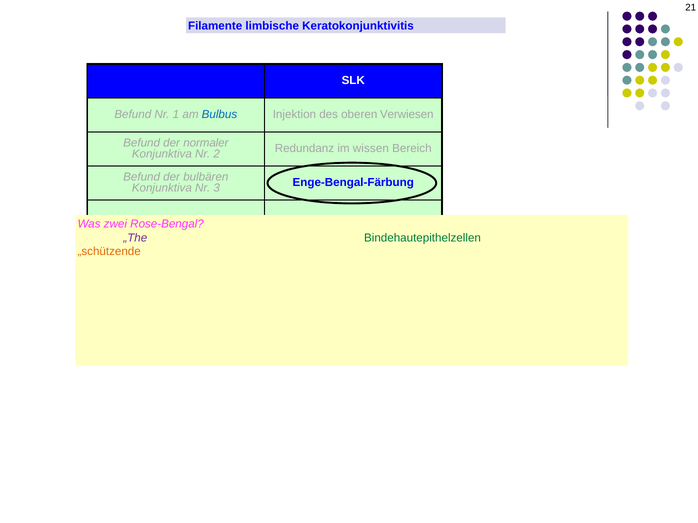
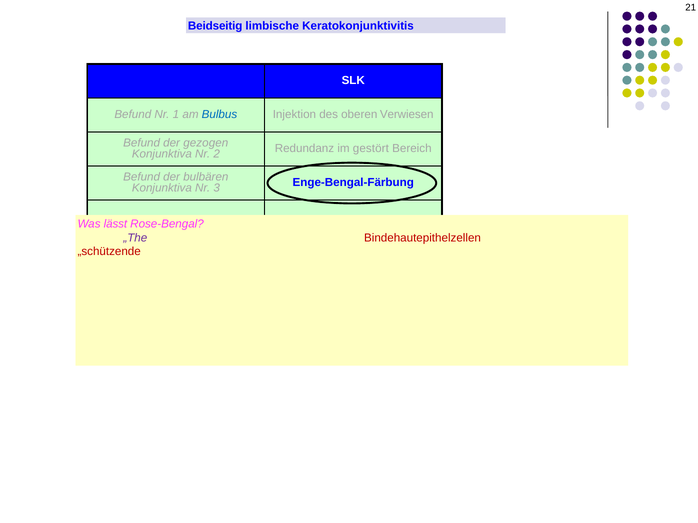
Filamente: Filamente -> Beidseitig (215, 26)
normaler: normaler -> gezogen (206, 143)
im wissen: wissen -> gestört (371, 149)
zwei: zwei -> lässt (115, 224)
Bindehautepithelzellen colour: green -> red (423, 238)
„schützende colour: orange -> red (109, 252)
